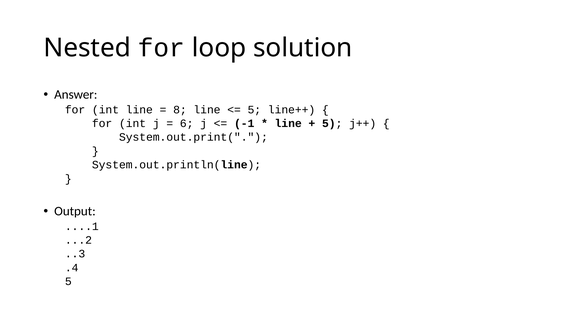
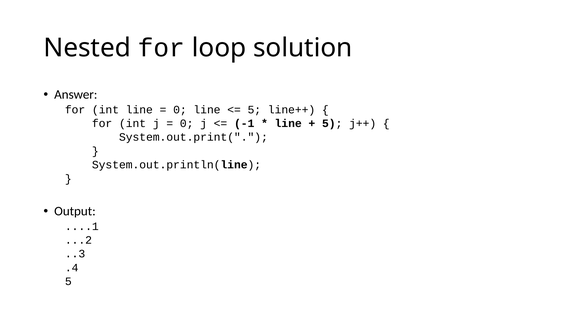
8: 8 -> 0 (180, 110)
6: 6 -> 0 (187, 123)
